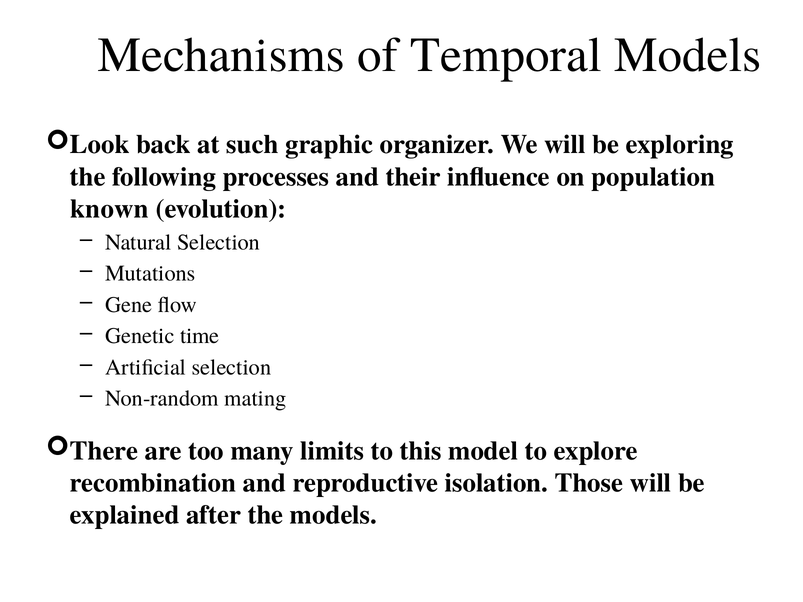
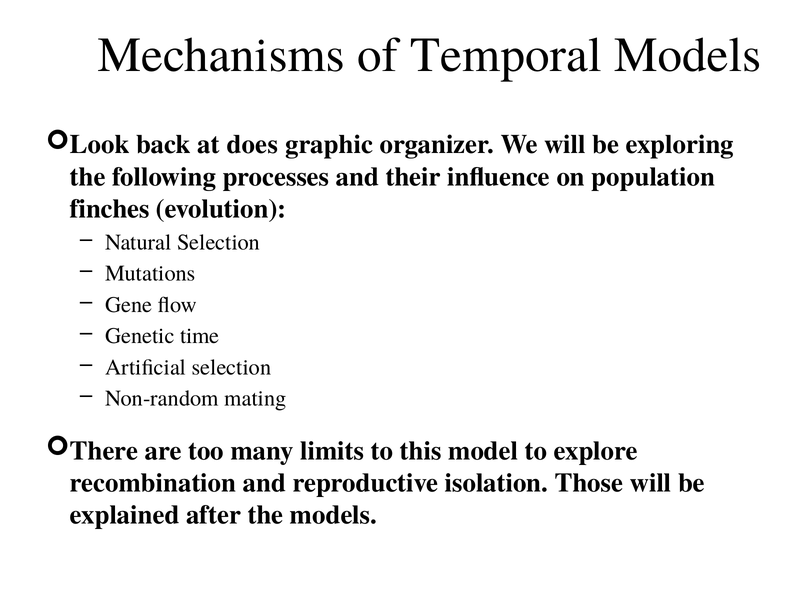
such: such -> does (252, 145)
known: known -> finches (110, 209)
